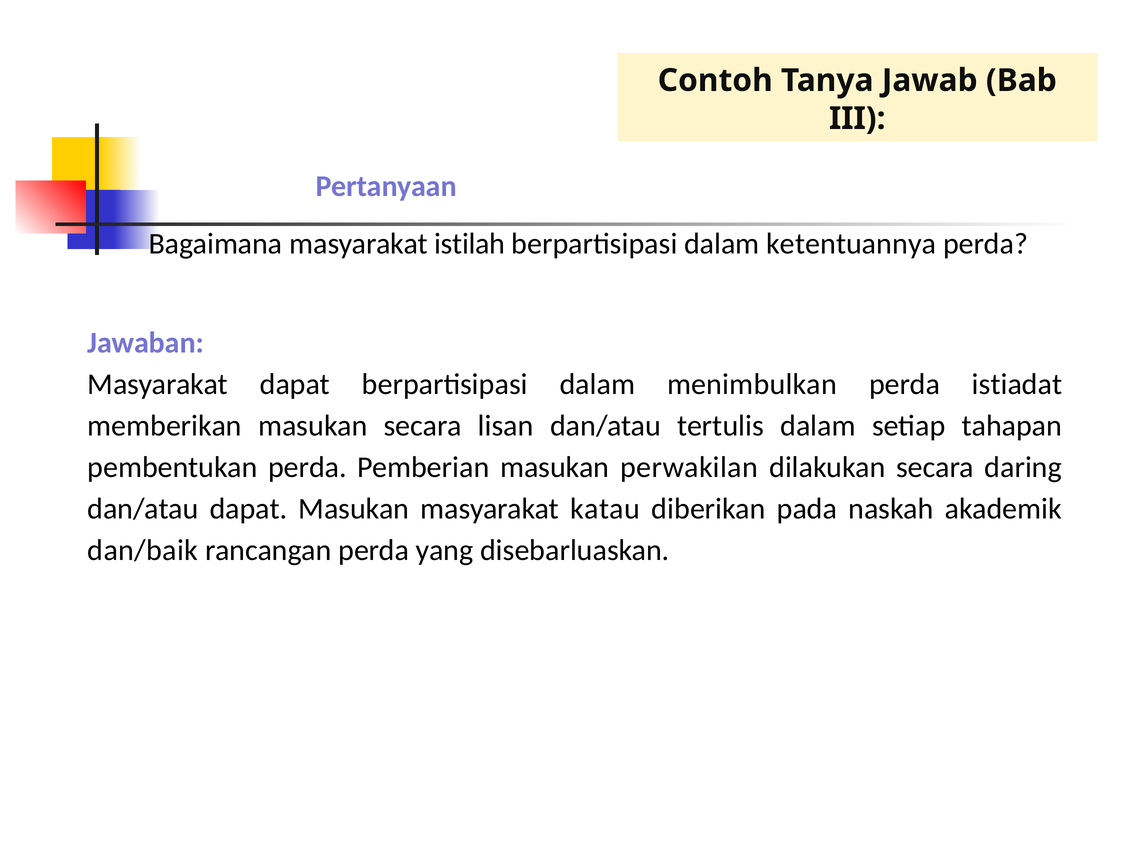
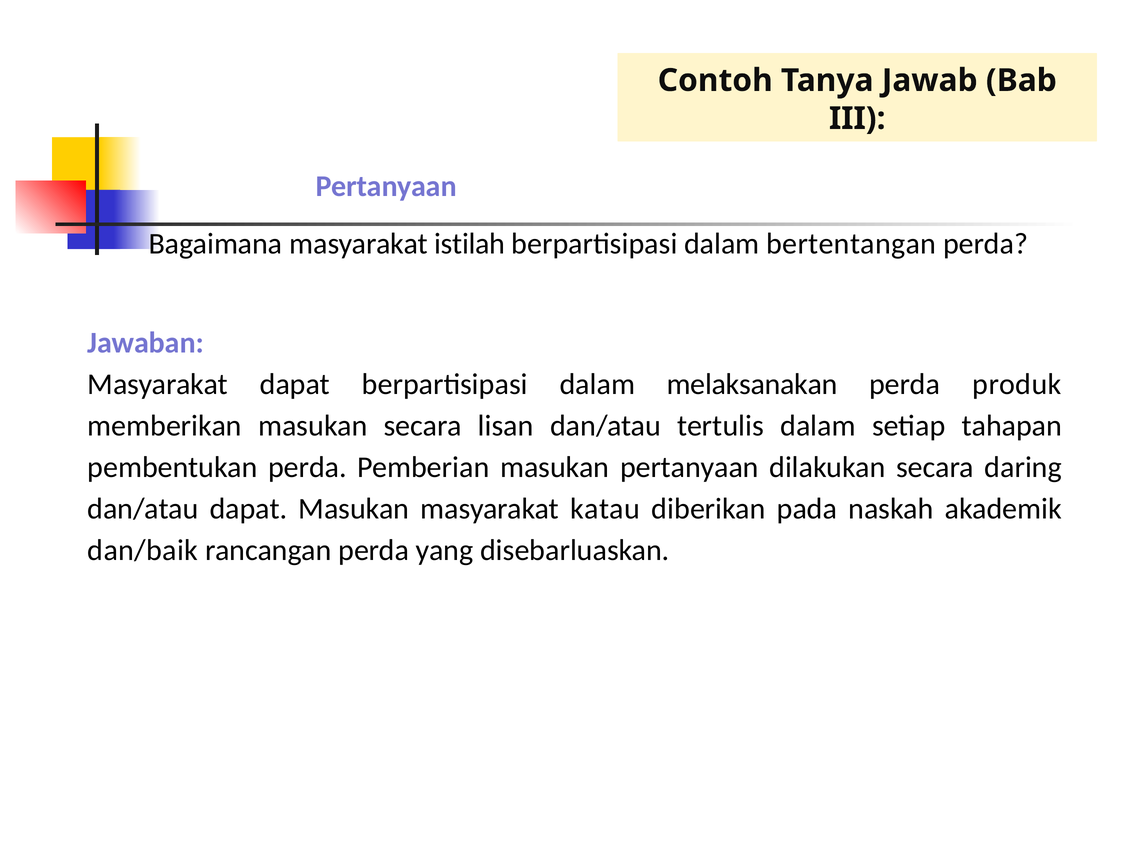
ketentuannya: ketentuannya -> bertentangan (851, 244)
menimbulkan: menimbulkan -> melaksanakan (752, 384)
istiadat: istiadat -> produk (1017, 384)
masukan perwakilan: perwakilan -> pertanyaan (689, 467)
